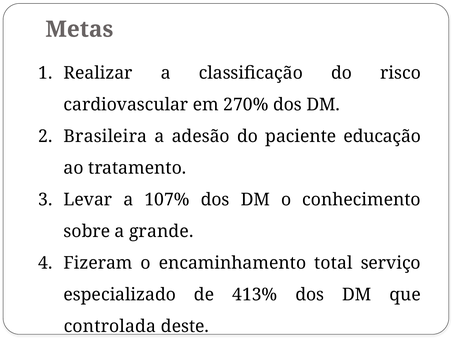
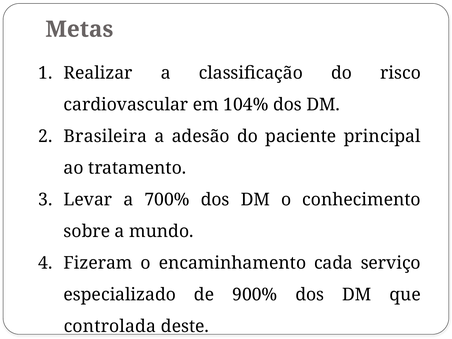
270%: 270% -> 104% (246, 105)
educação: educação -> principal (382, 136)
107%: 107% -> 700% (167, 200)
grande: grande -> mundo (161, 231)
total: total -> cada (334, 263)
413%: 413% -> 900% (255, 295)
